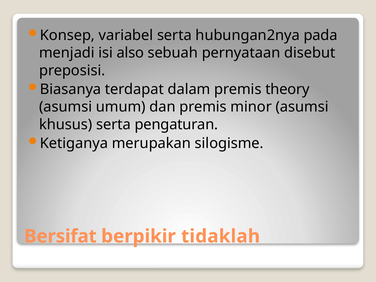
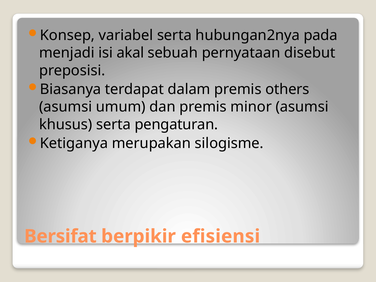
also: also -> akal (130, 53)
theory: theory -> others (287, 89)
tidaklah: tidaklah -> efisiensi (221, 236)
